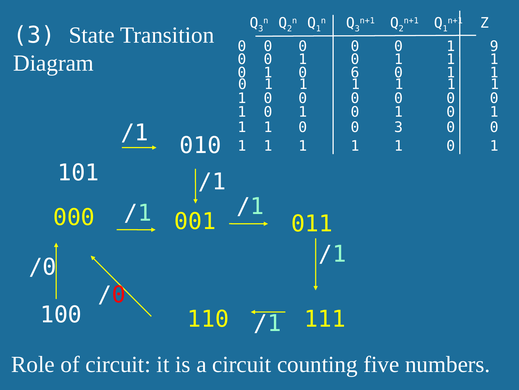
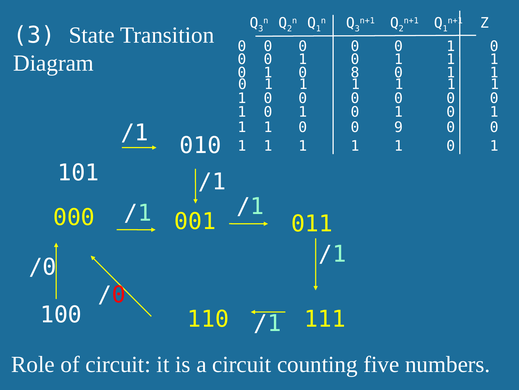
9: 9 -> 0 (494, 46)
6: 6 -> 8 (355, 72)
0 3: 3 -> 9 (398, 127)
